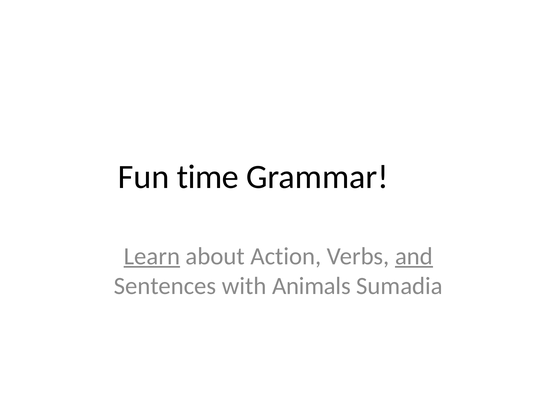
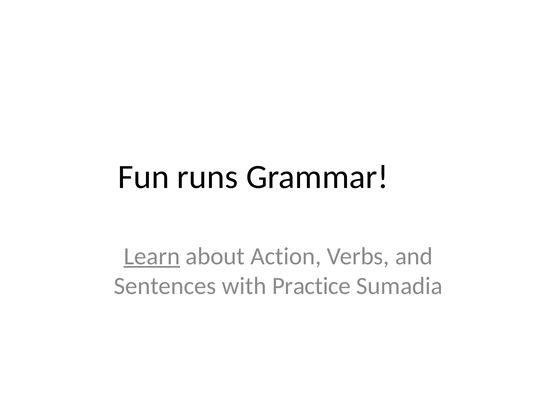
time: time -> runs (208, 177)
and underline: present -> none (414, 256)
Animals: Animals -> Practice (311, 286)
